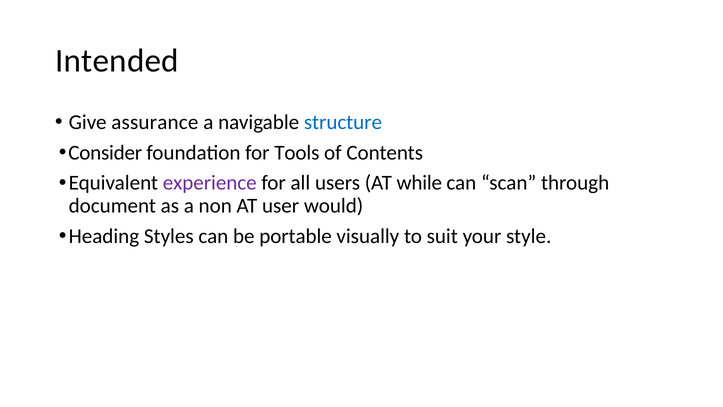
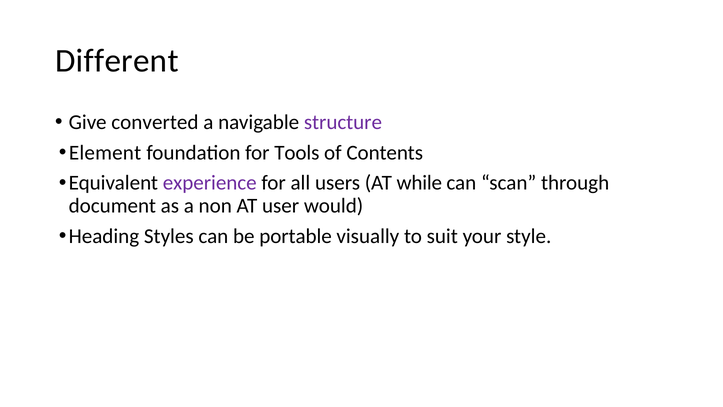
Intended: Intended -> Different (117, 61)
assurance: assurance -> converted (155, 122)
structure colour: blue -> purple (343, 122)
Consider: Consider -> Element (105, 153)
